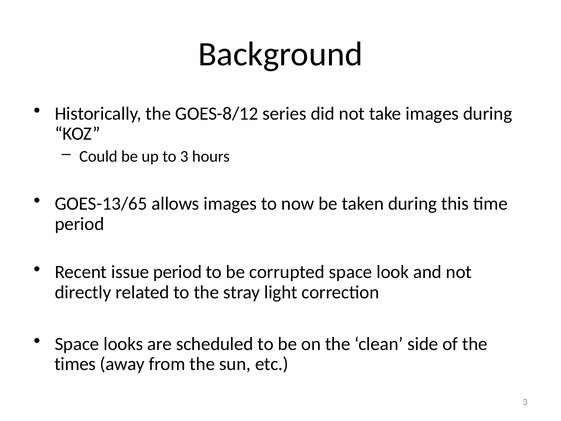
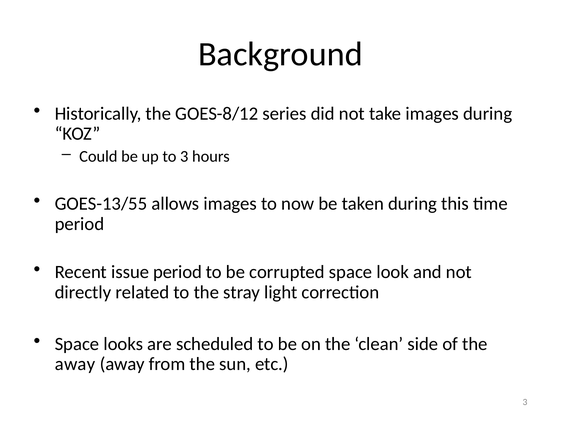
GOES-13/65: GOES-13/65 -> GOES-13/55 (101, 204)
times: times -> away (75, 364)
